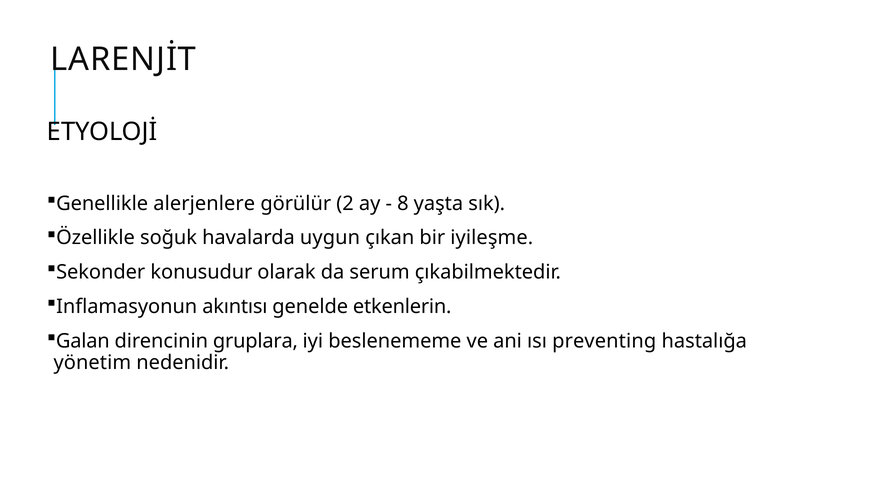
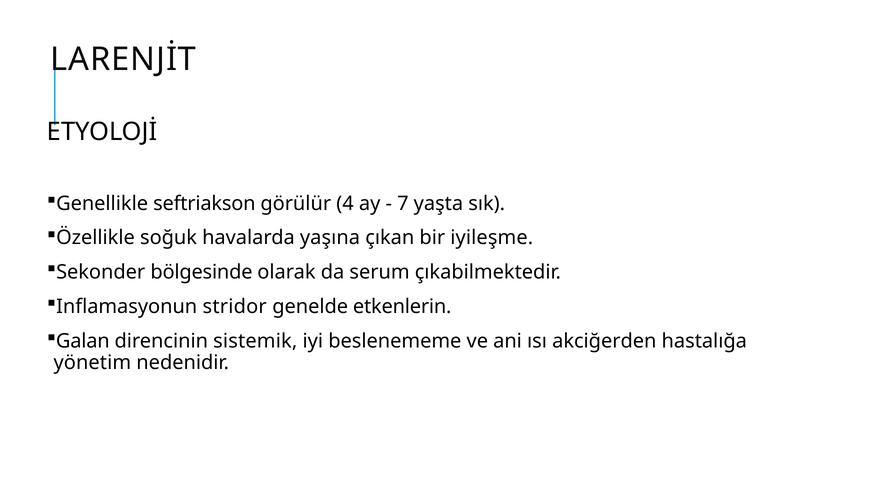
alerjenlere: alerjenlere -> seftriakson (204, 203)
2: 2 -> 4 (345, 203)
8: 8 -> 7 (403, 203)
uygun: uygun -> yaşına (330, 238)
konusudur: konusudur -> bölgesinde (201, 272)
akıntısı: akıntısı -> stridor (235, 306)
gruplara: gruplara -> sistemik (255, 341)
preventing: preventing -> akciğerden (604, 341)
